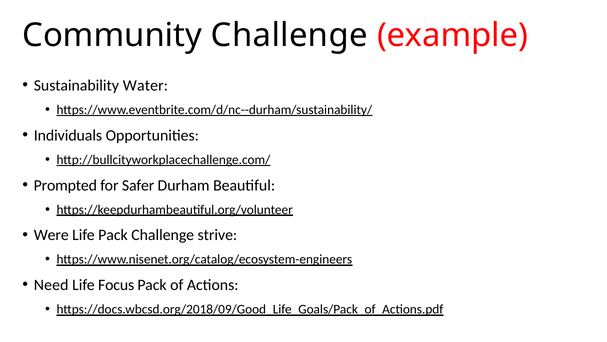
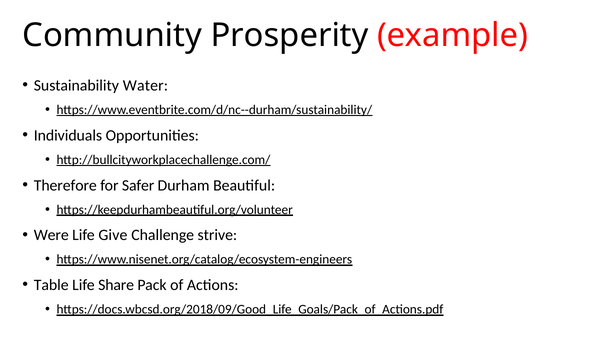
Community Challenge: Challenge -> Prosperity (290, 35)
Prompted: Prompted -> Therefore (65, 185)
Life Pack: Pack -> Give (113, 235)
Need: Need -> Table (51, 285)
Focus: Focus -> Share (116, 285)
